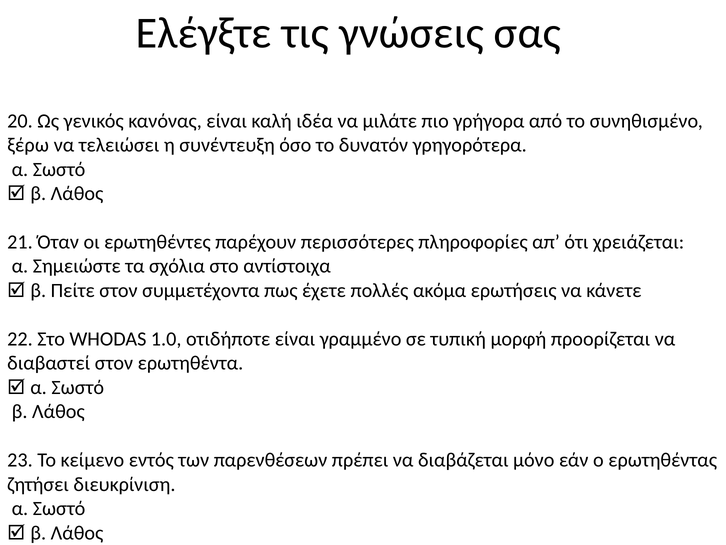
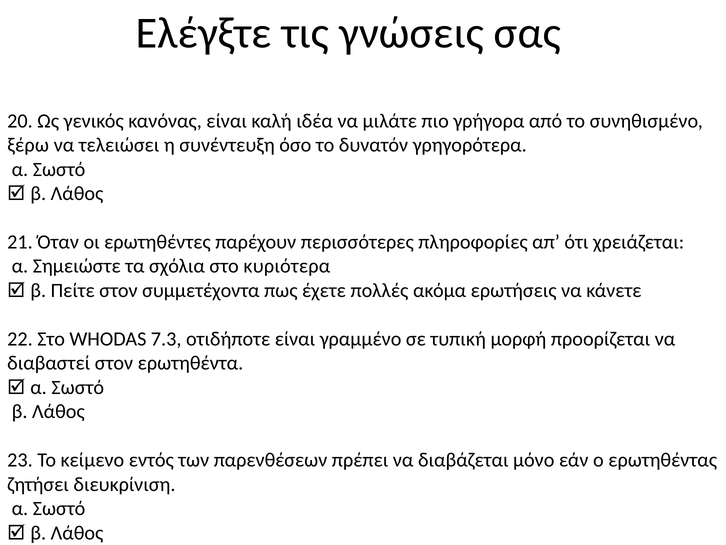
αντίστοιχα: αντίστοιχα -> κυριότερα (287, 266)
1.0: 1.0 -> 7.3 (166, 339)
